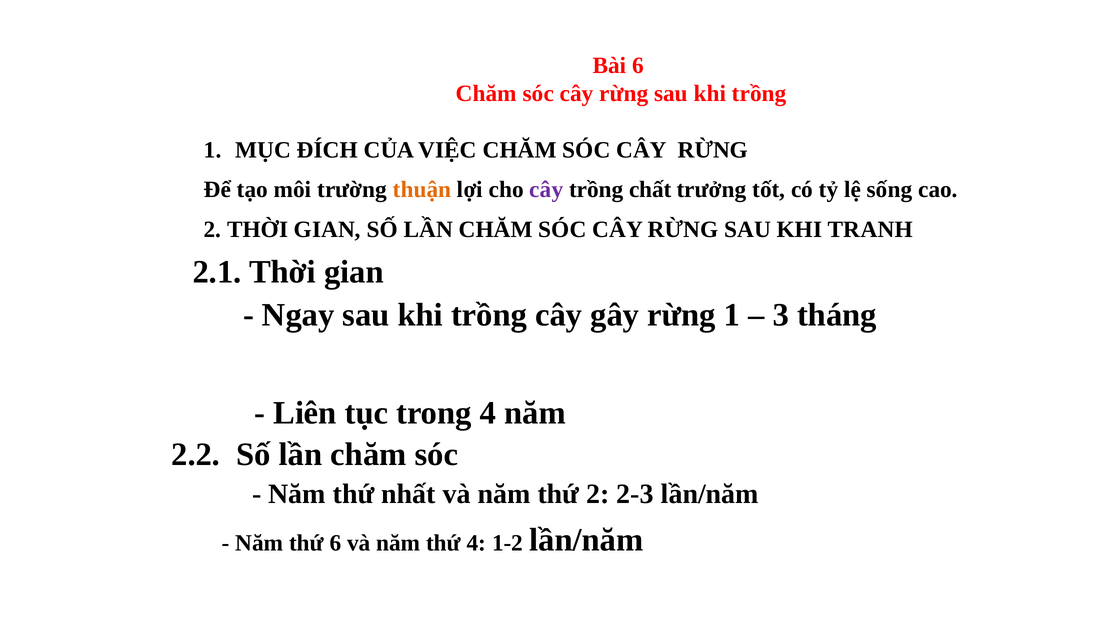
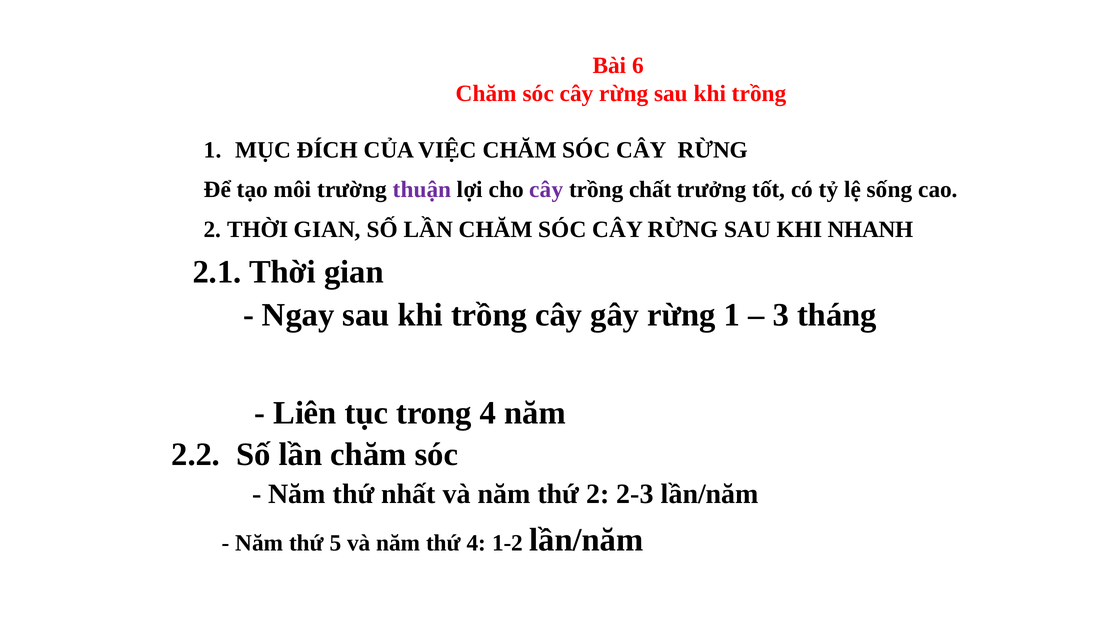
thuận colour: orange -> purple (422, 190)
TRANH: TRANH -> NHANH (870, 229)
thứ 6: 6 -> 5 (335, 543)
